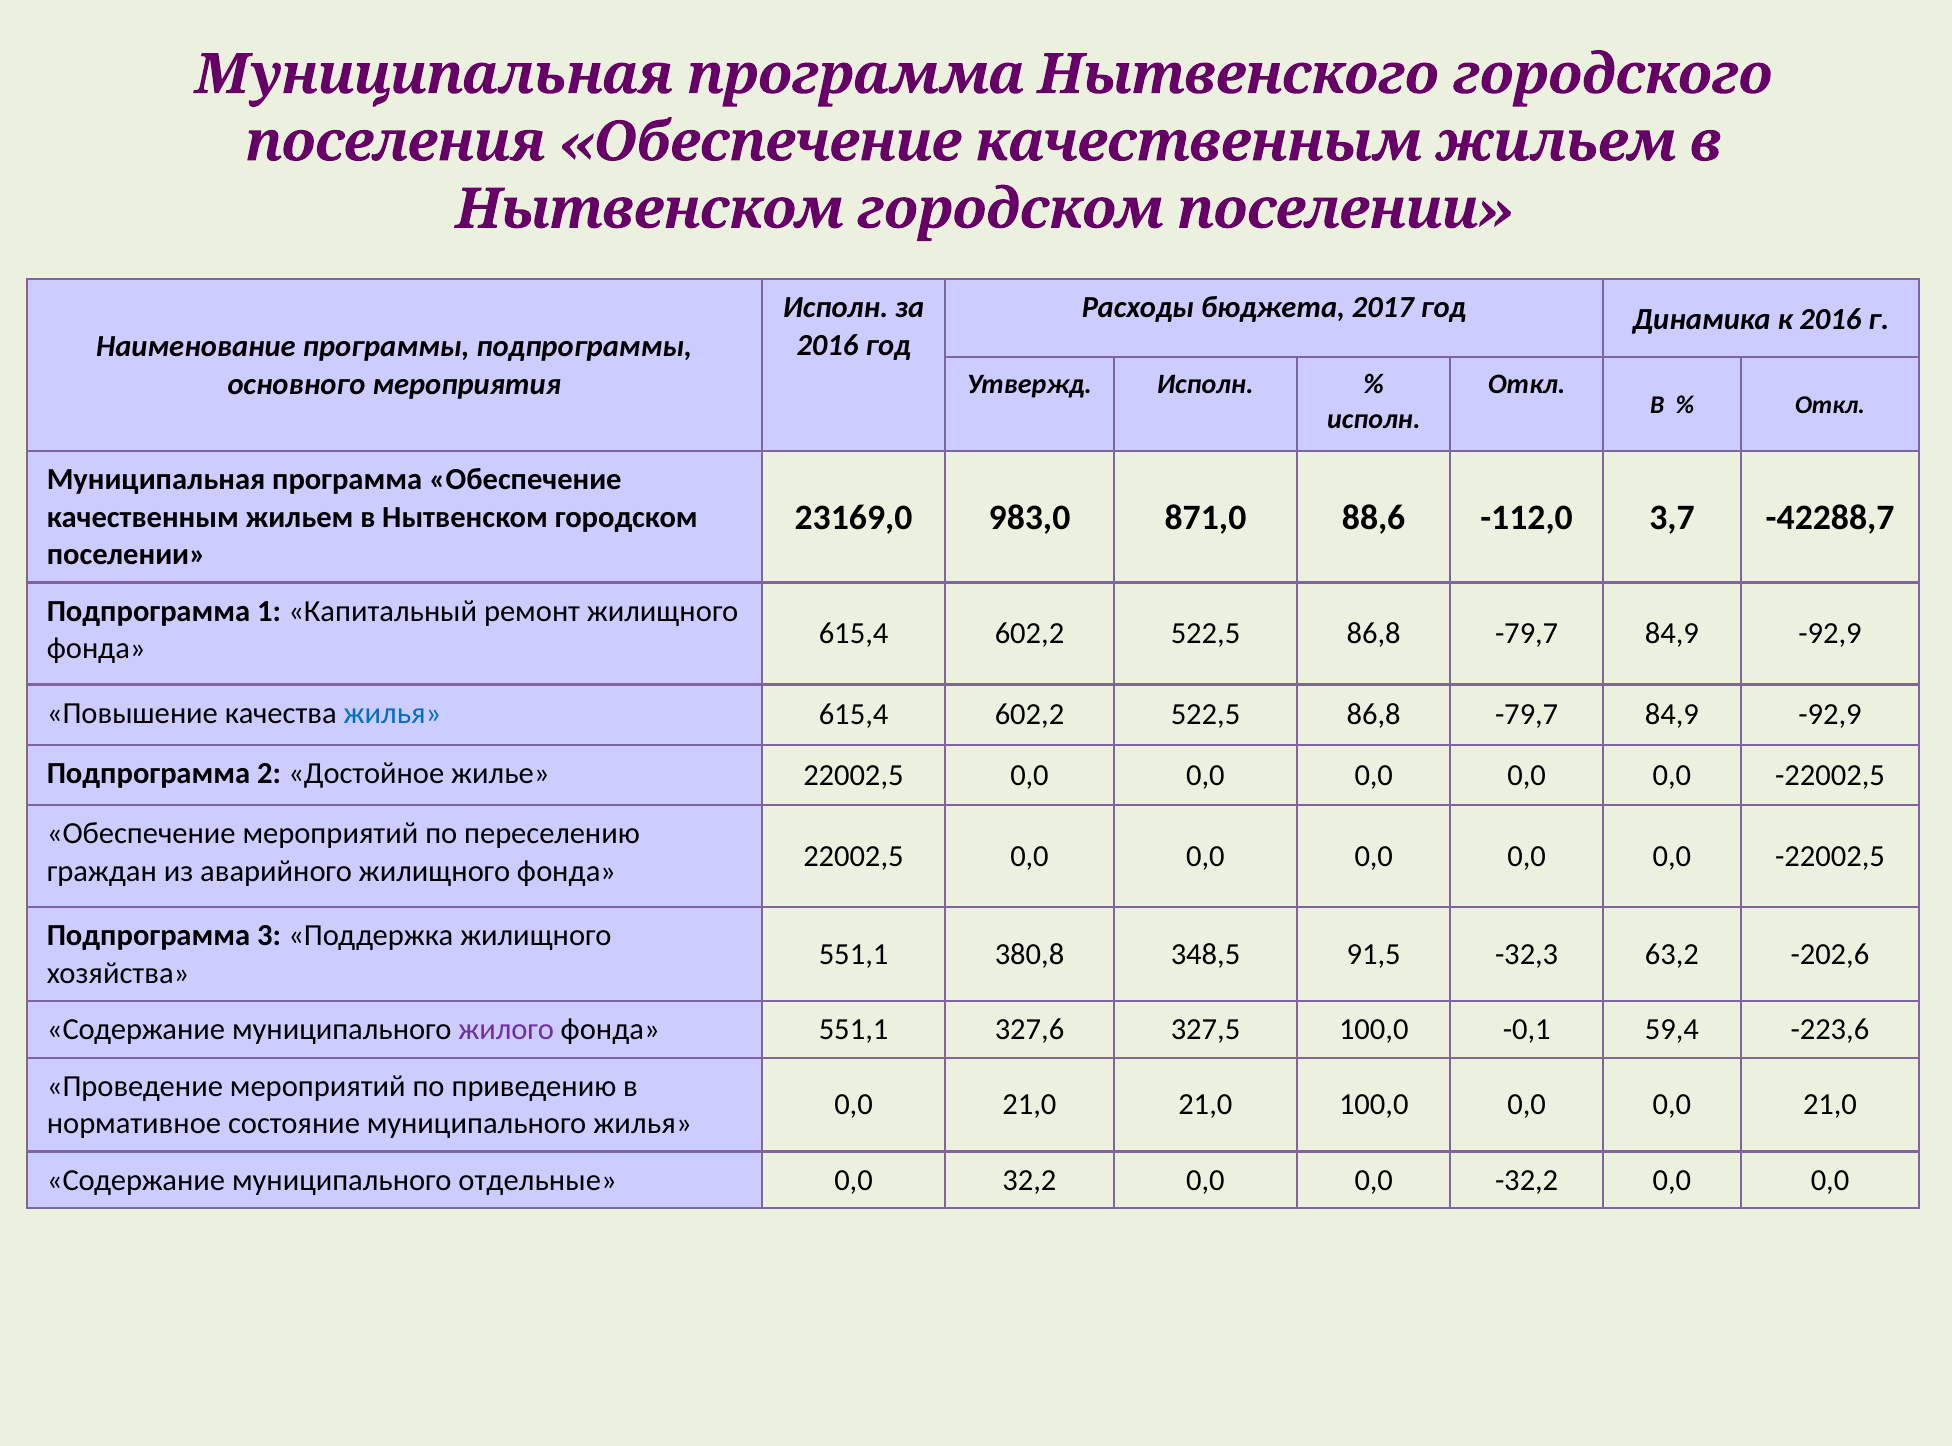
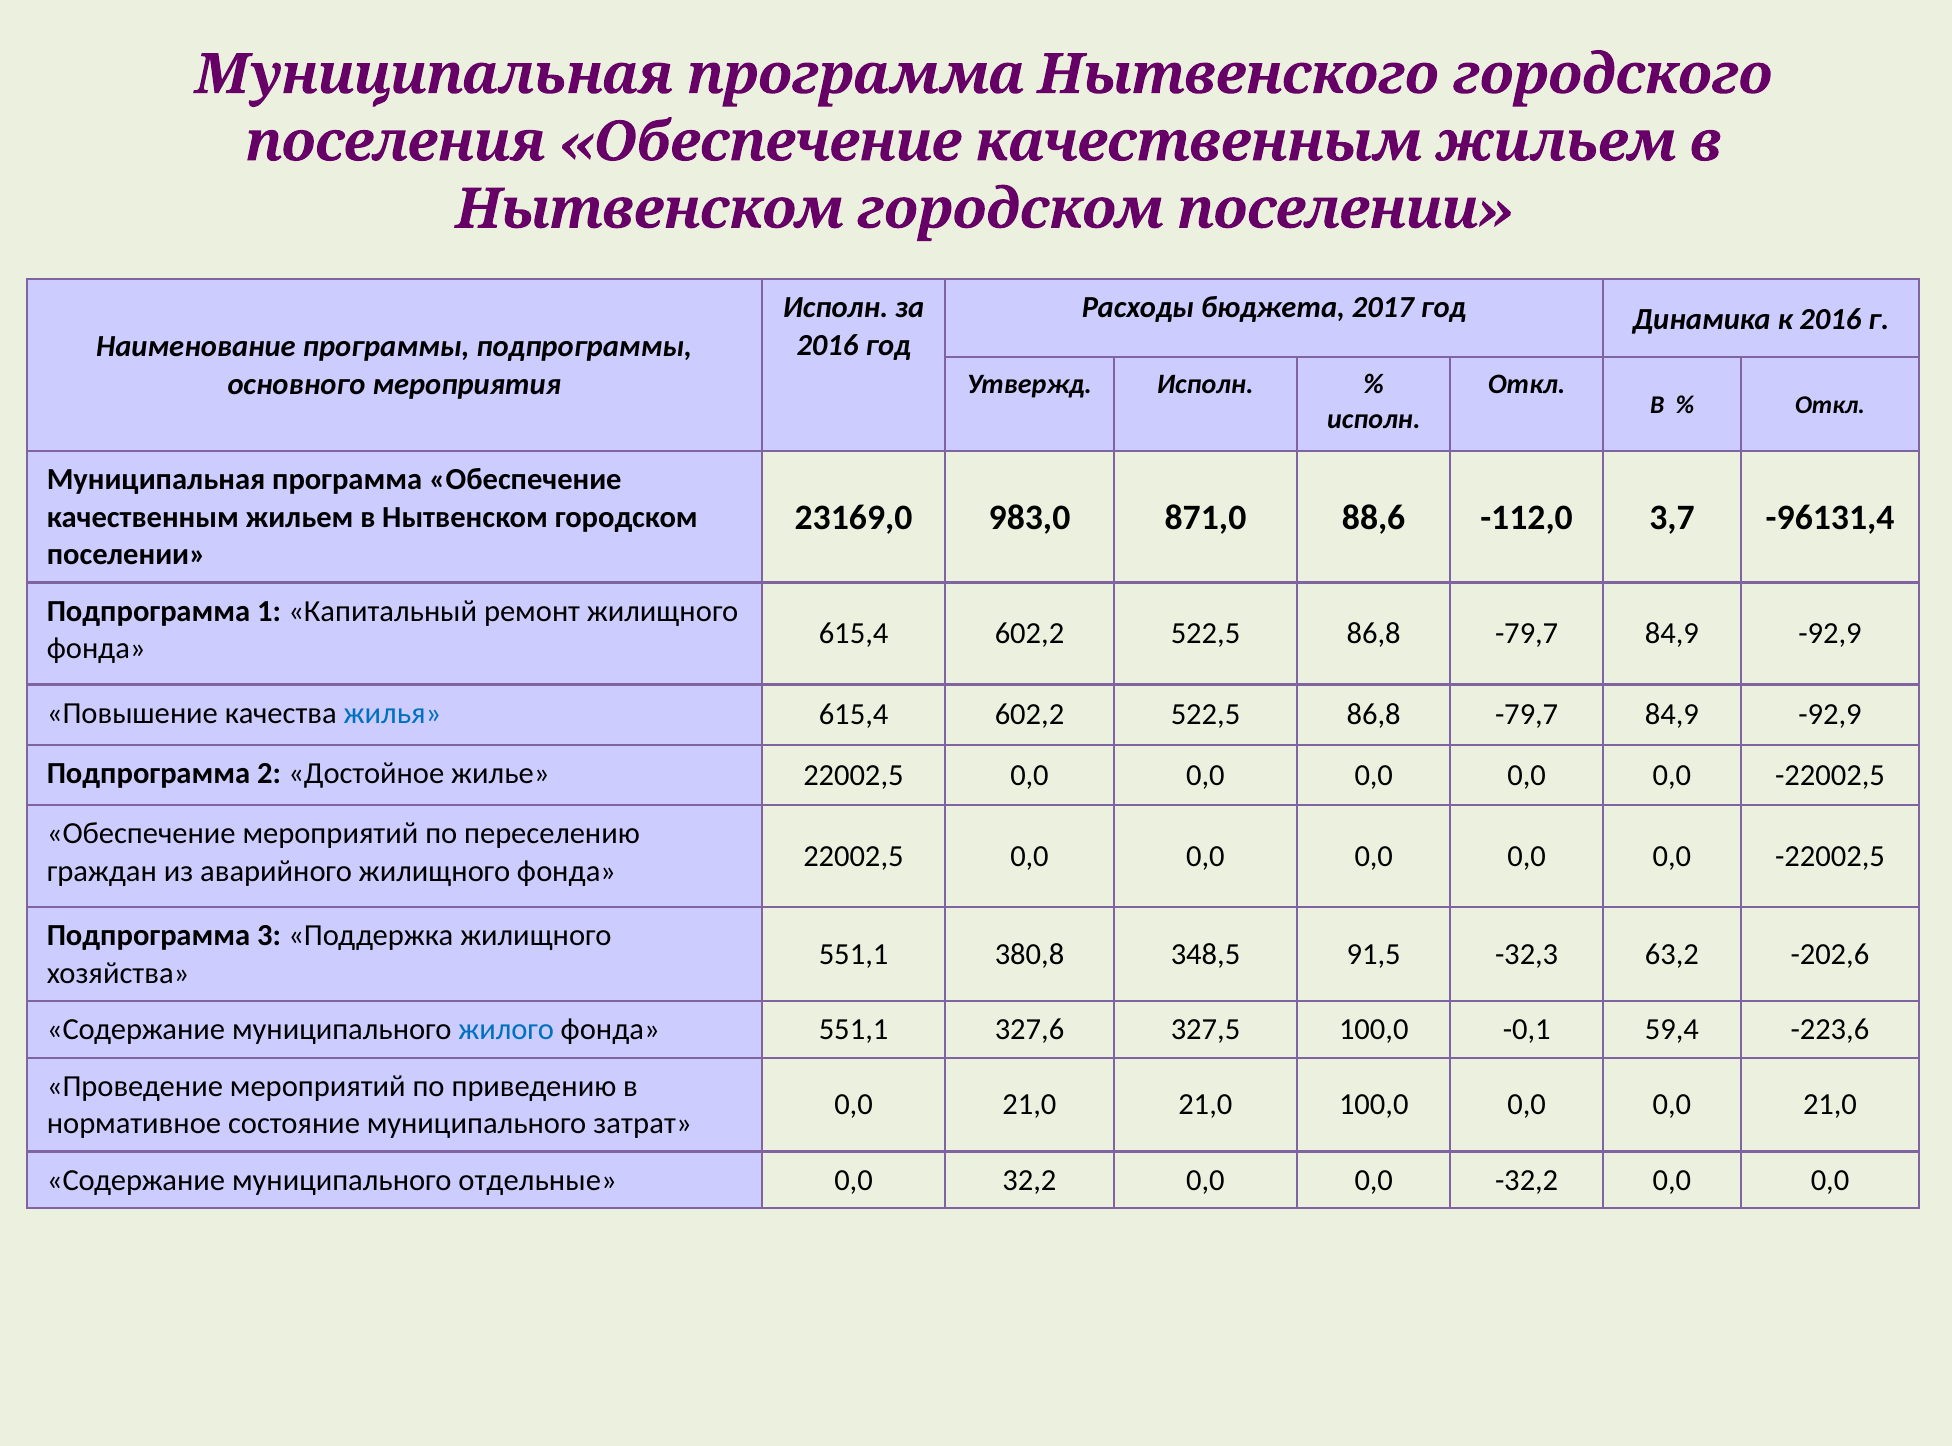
-42288,7: -42288,7 -> -96131,4 (1830, 517)
жилого colour: purple -> blue (506, 1030)
муниципального жилья: жилья -> затрат (643, 1123)
